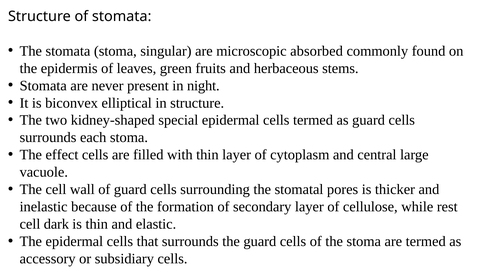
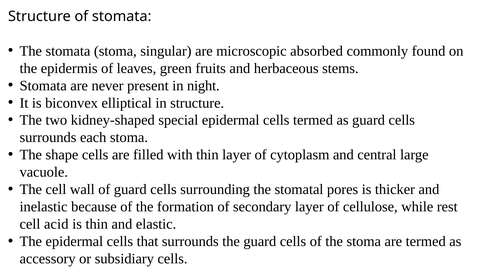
effect: effect -> shape (62, 155)
dark: dark -> acid (56, 224)
